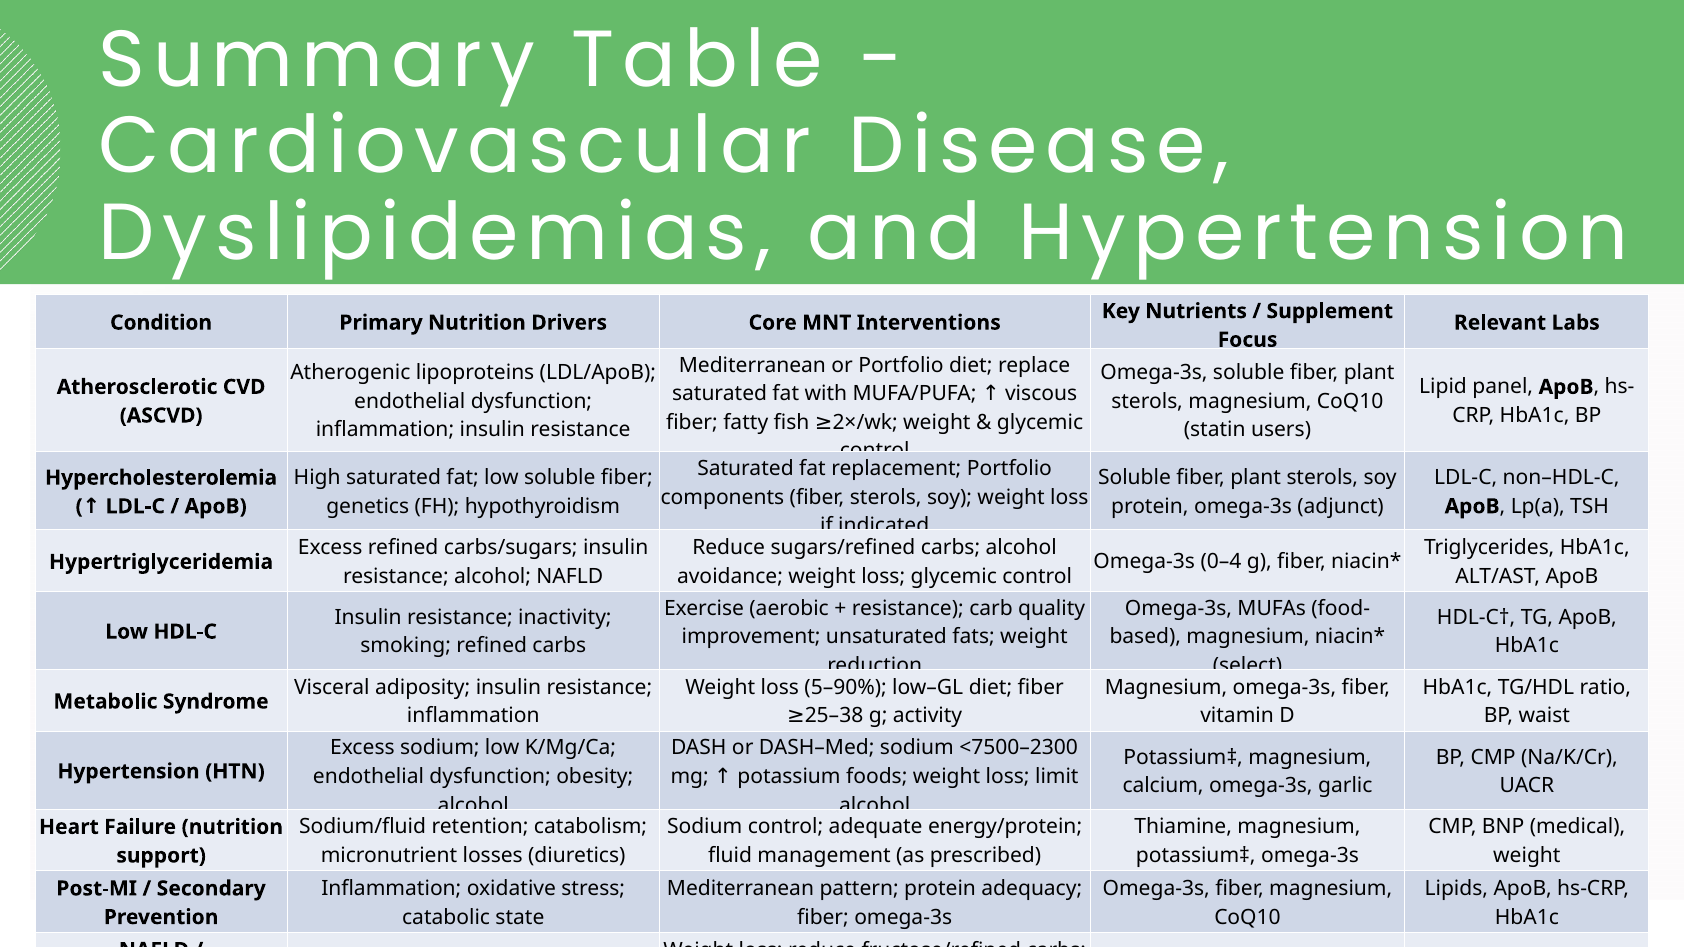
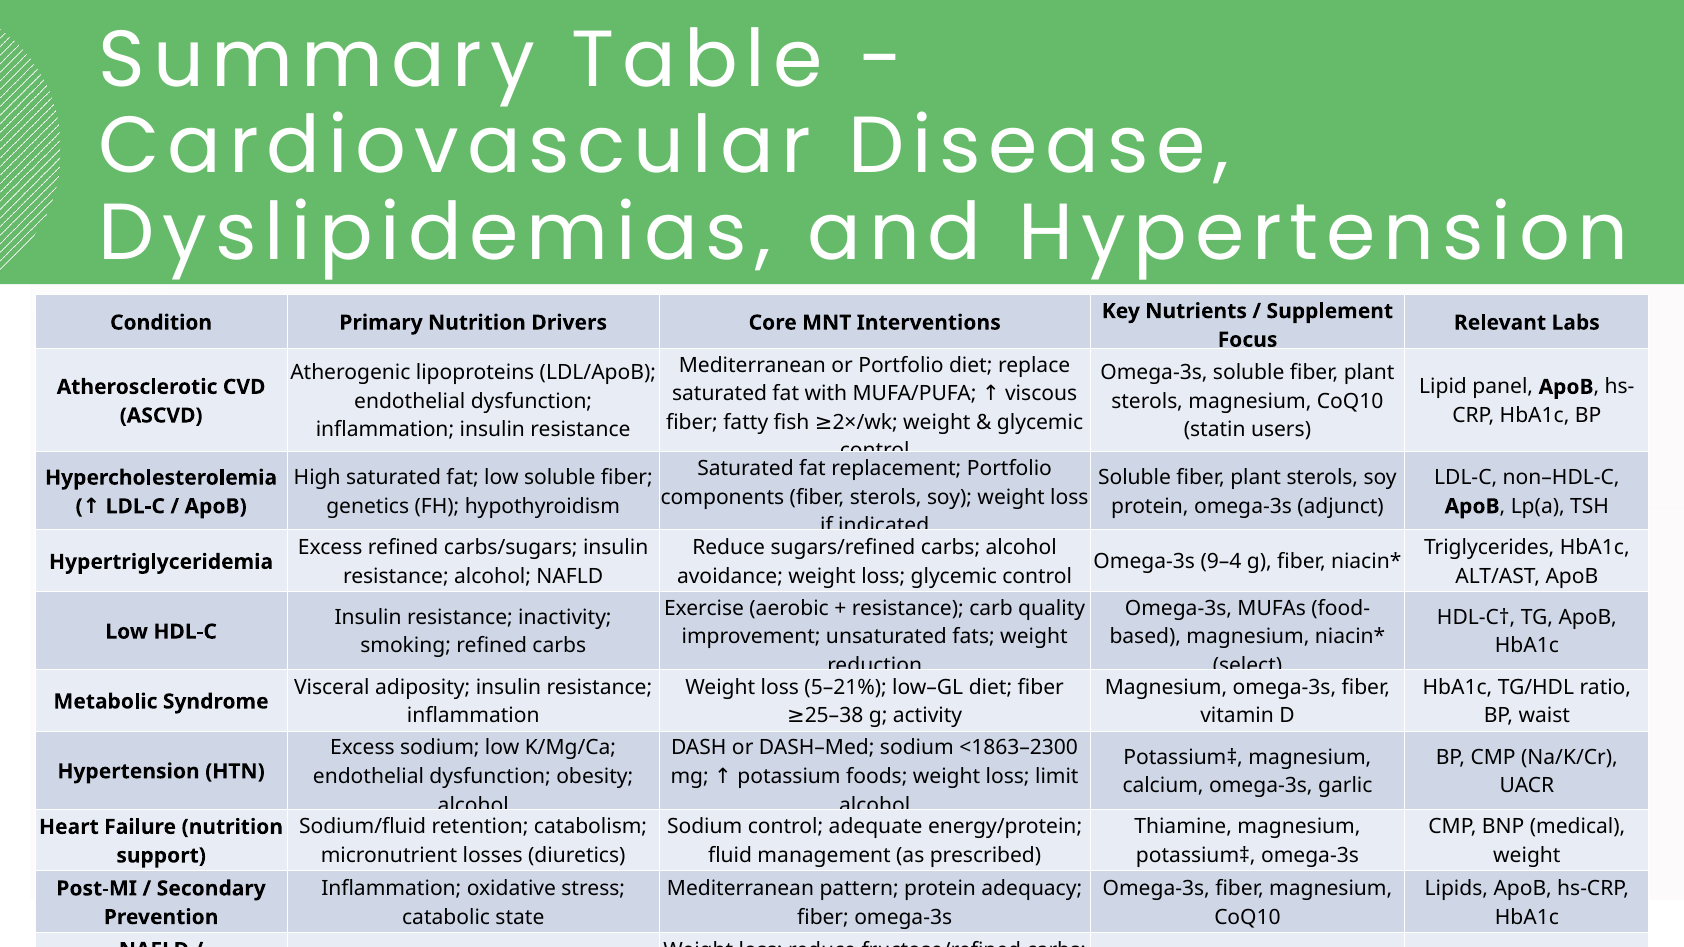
0–4: 0–4 -> 9–4 (1221, 562)
5–90%: 5–90% -> 5–21% (846, 687)
<7500–2300: <7500–2300 -> <1863–2300 (1019, 748)
